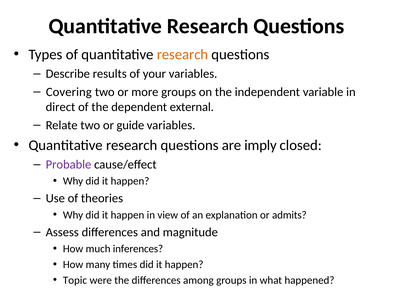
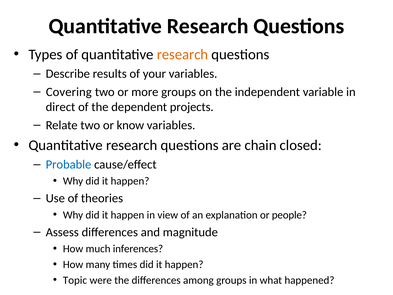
external: external -> projects (192, 107)
guide: guide -> know (130, 125)
imply: imply -> chain (261, 145)
Probable colour: purple -> blue (68, 164)
admits: admits -> people (289, 215)
